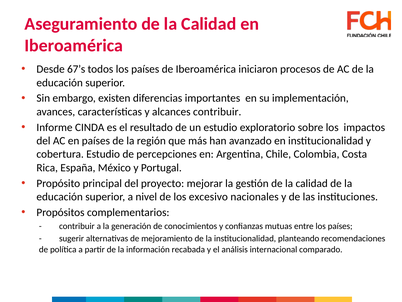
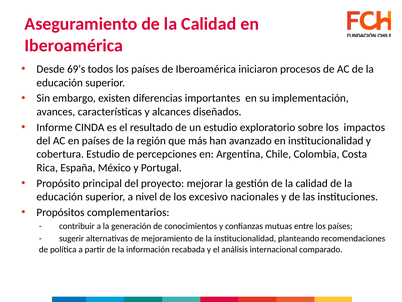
67’s: 67’s -> 69’s (76, 69)
alcances contribuir: contribuir -> diseñados (217, 112)
